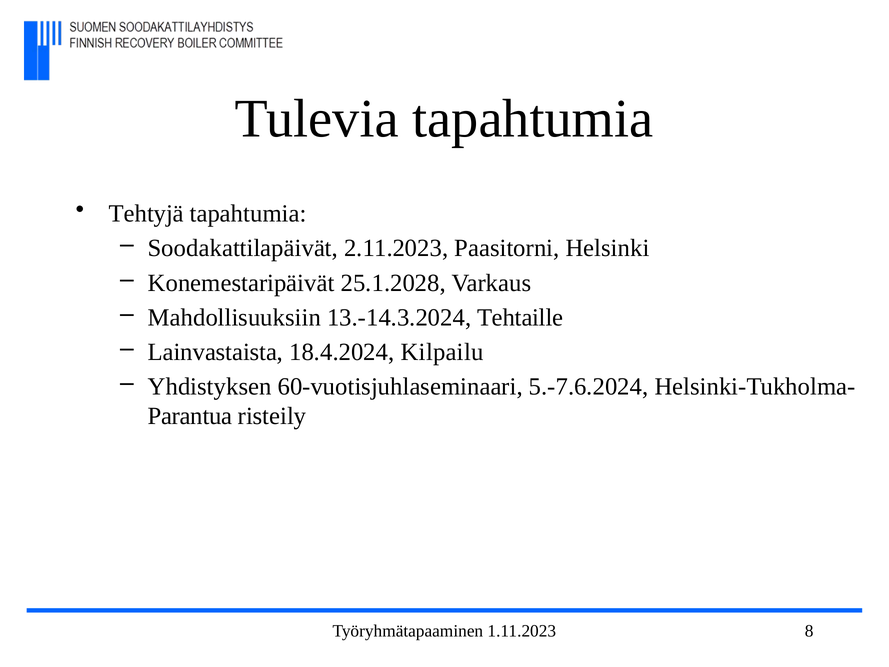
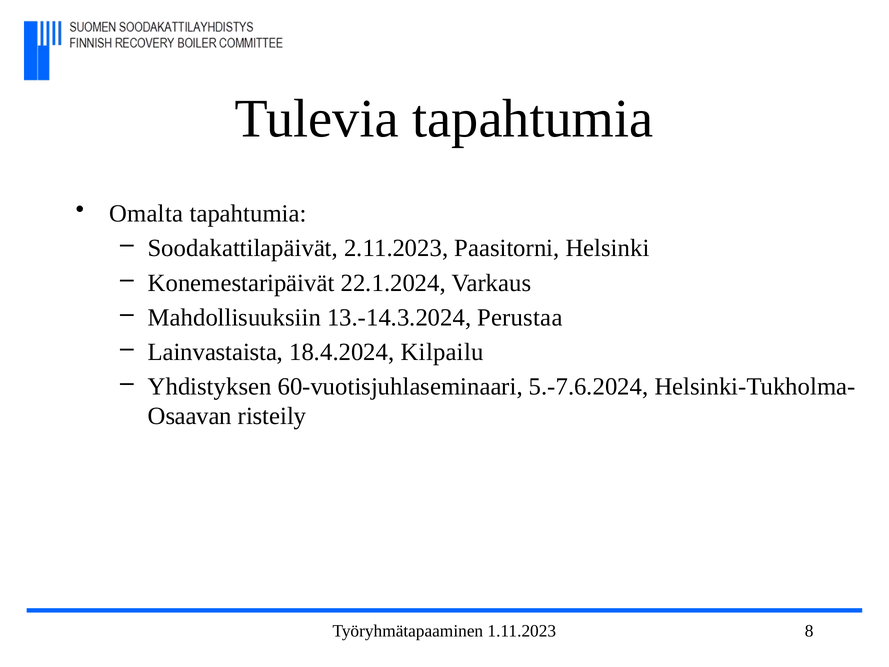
Tehtyjä: Tehtyjä -> Omalta (146, 214)
25.1.2028: 25.1.2028 -> 22.1.2024 (393, 283)
Tehtaille: Tehtaille -> Perustaa (520, 317)
Parantua: Parantua -> Osaavan (190, 416)
